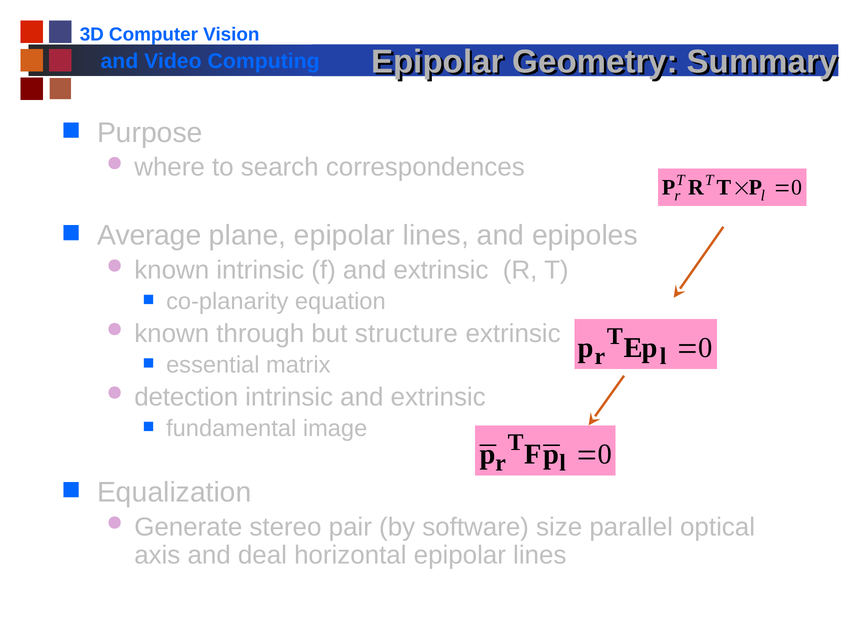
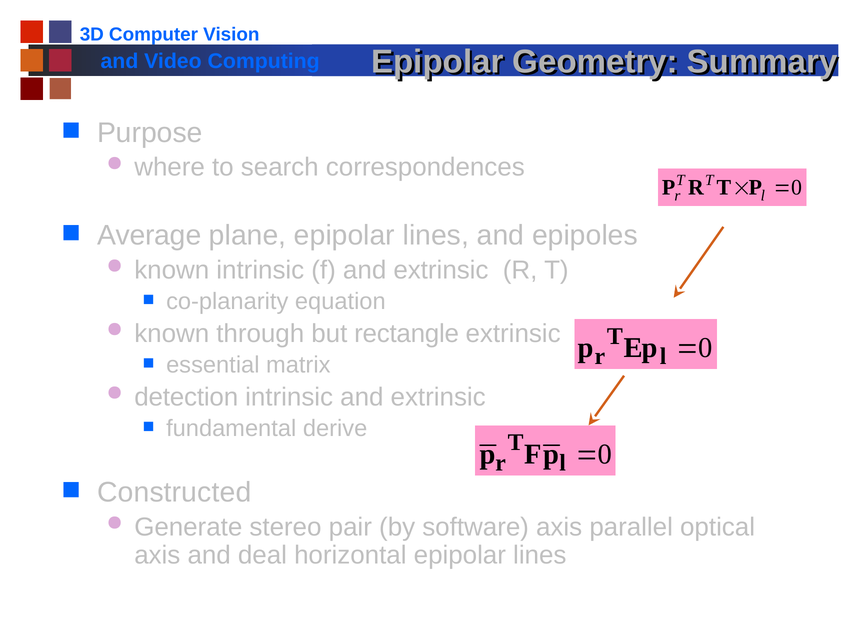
structure: structure -> rectangle (407, 334)
image: image -> derive (335, 429)
Equalization: Equalization -> Constructed (174, 493)
software size: size -> axis (559, 527)
